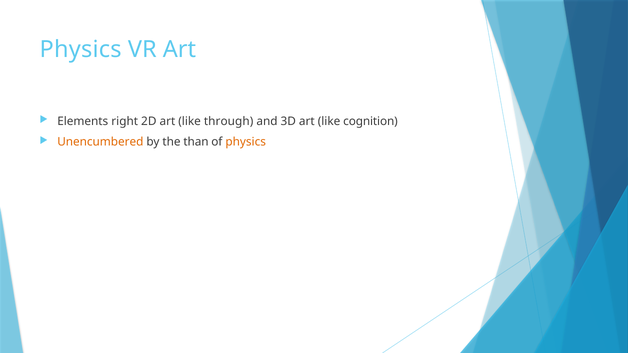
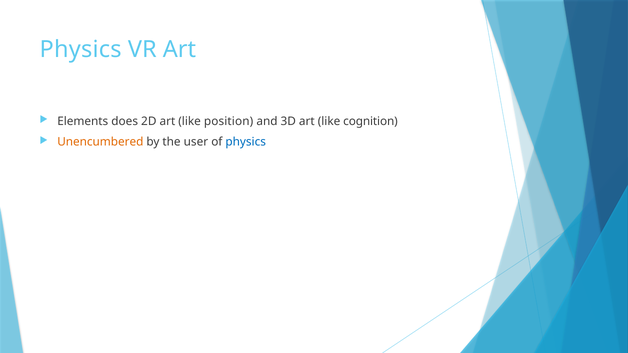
right: right -> does (125, 122)
through: through -> position (229, 122)
than: than -> user (196, 142)
physics colour: orange -> blue (246, 142)
